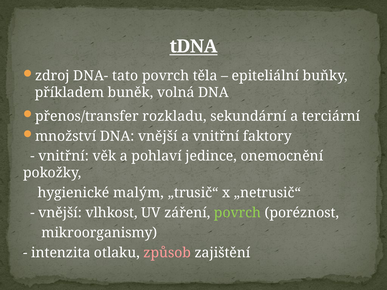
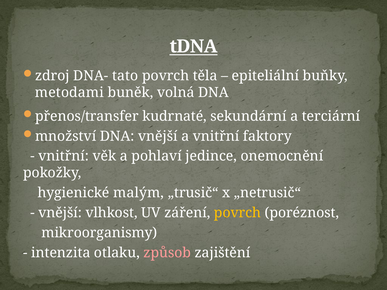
příkladem: příkladem -> metodami (69, 93)
rozkladu: rozkladu -> kudrnaté (175, 116)
povrch colour: light green -> yellow (237, 213)
